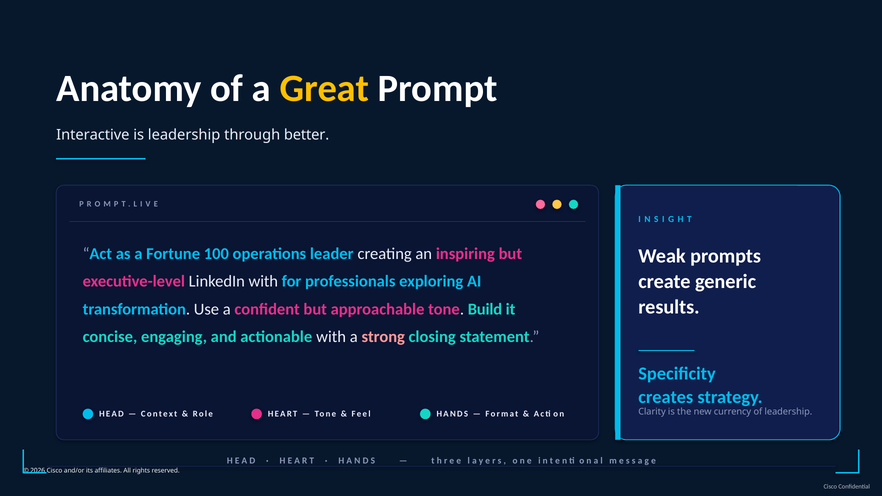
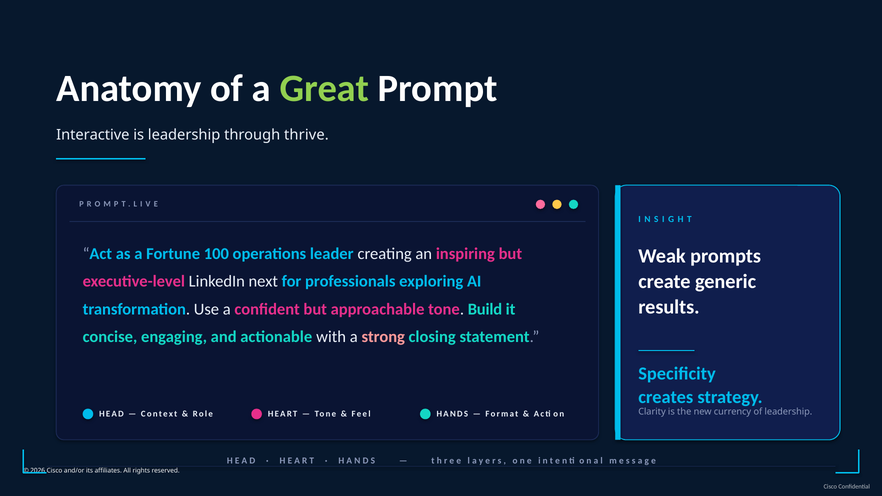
Great colour: yellow -> light green (324, 89)
better: better -> thrive (306, 135)
LinkedIn with: with -> next (263, 282)
